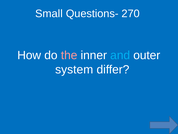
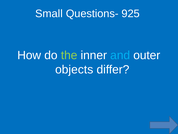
270: 270 -> 925 (131, 14)
the colour: pink -> light green (69, 55)
system: system -> objects (74, 69)
